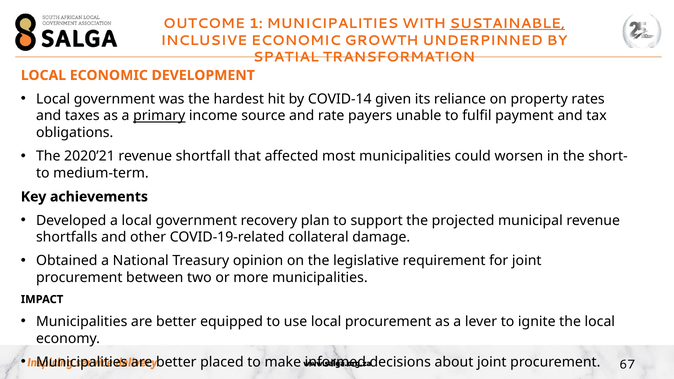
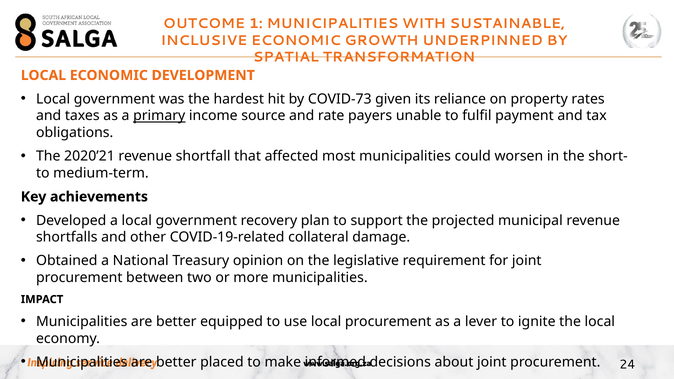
SUSTAINABLE underline: present -> none (507, 24)
COVID-14: COVID-14 -> COVID-73 (340, 99)
67: 67 -> 24 (627, 365)
